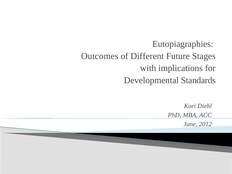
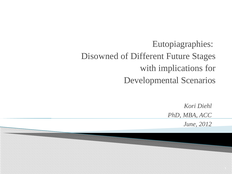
Outcomes: Outcomes -> Disowned (100, 56)
Standards: Standards -> Scenarios (198, 80)
